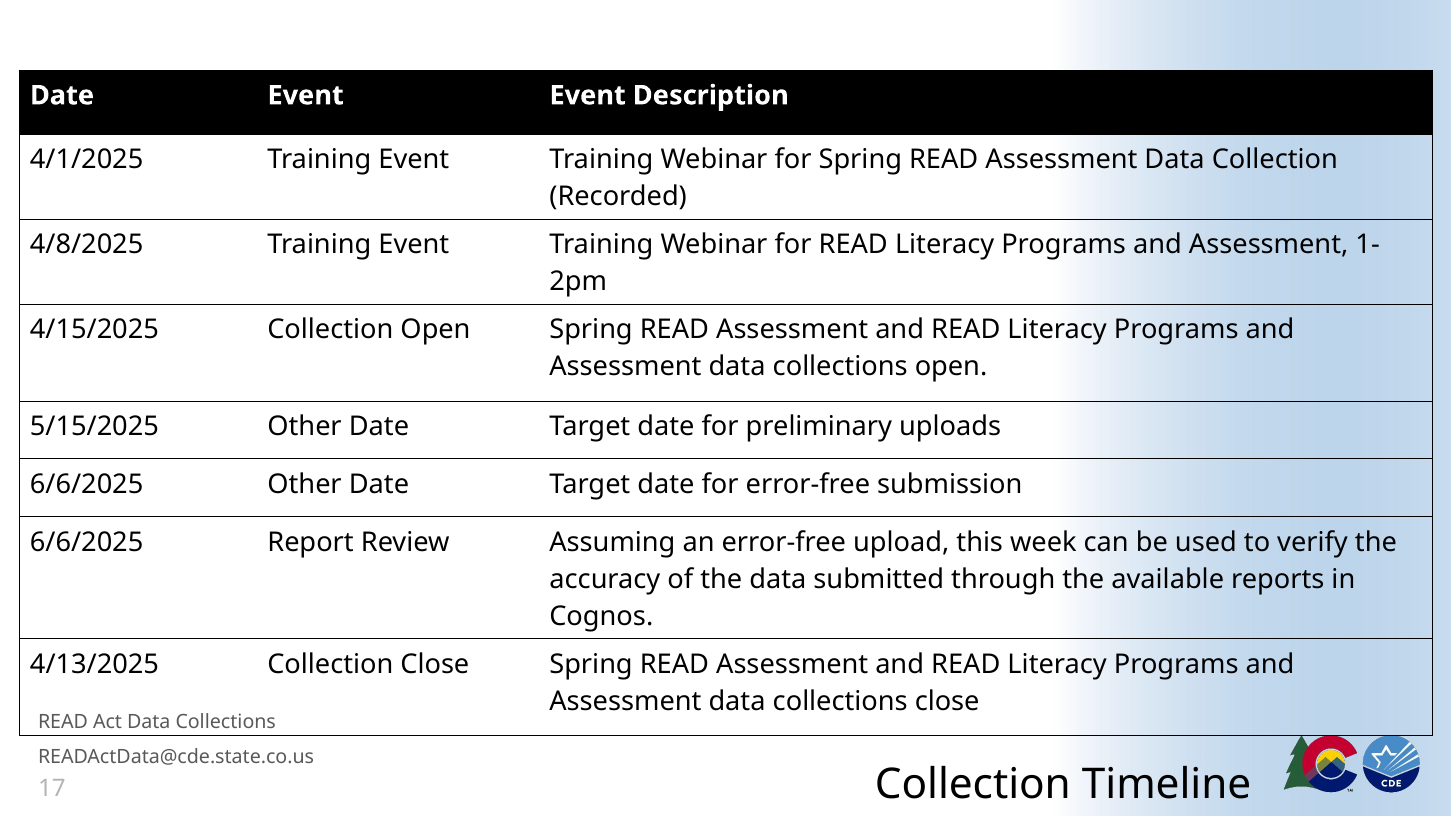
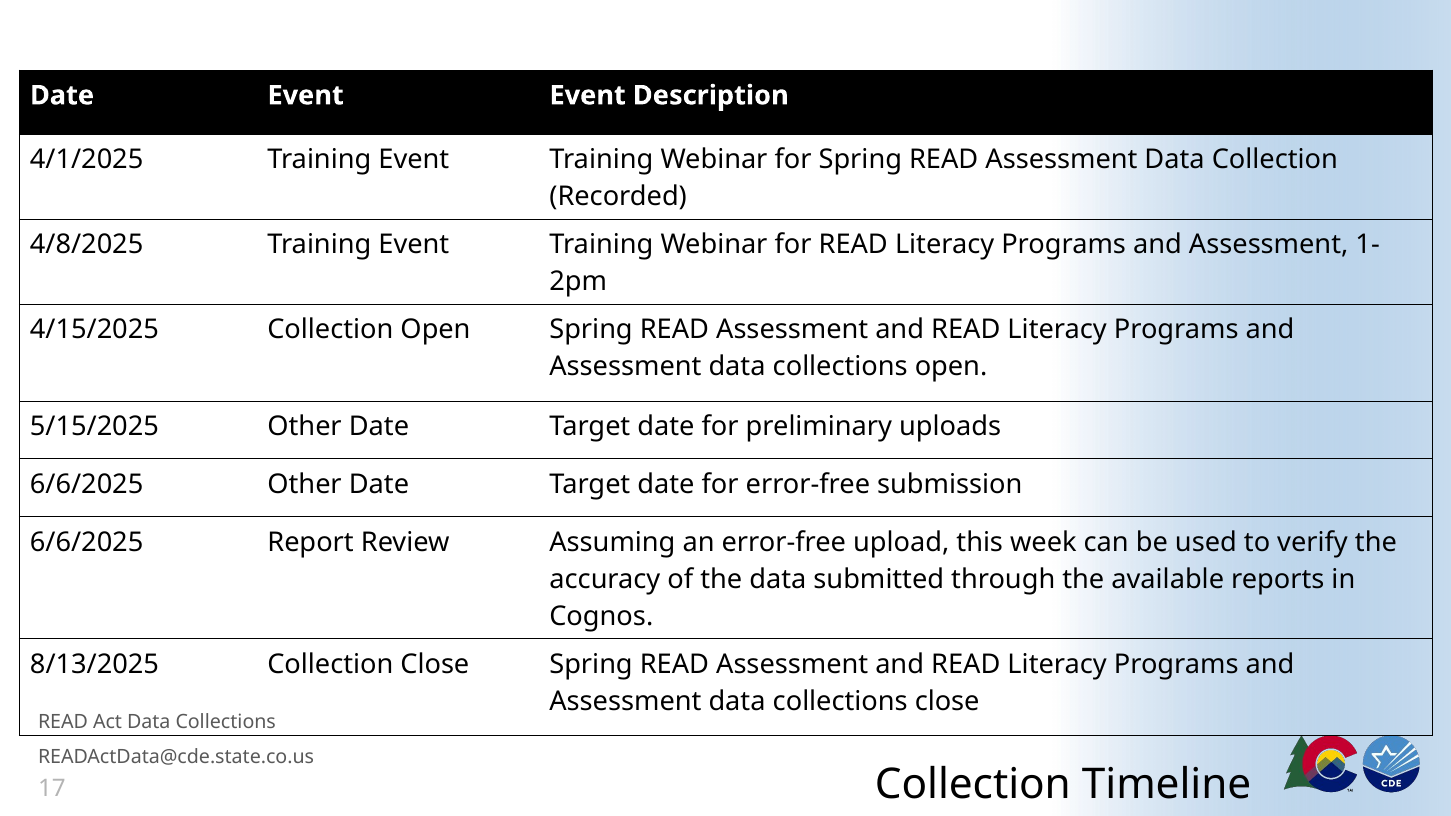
4/13/2025: 4/13/2025 -> 8/13/2025 (94, 664)
